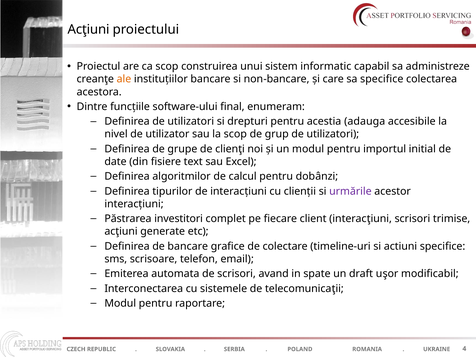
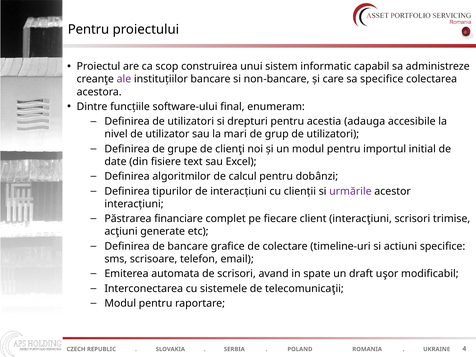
Acţiuni: Acţiuni -> Pentru (88, 29)
ale colour: orange -> purple (124, 79)
la scop: scop -> mari (235, 134)
investitori: investitori -> financiare (179, 219)
